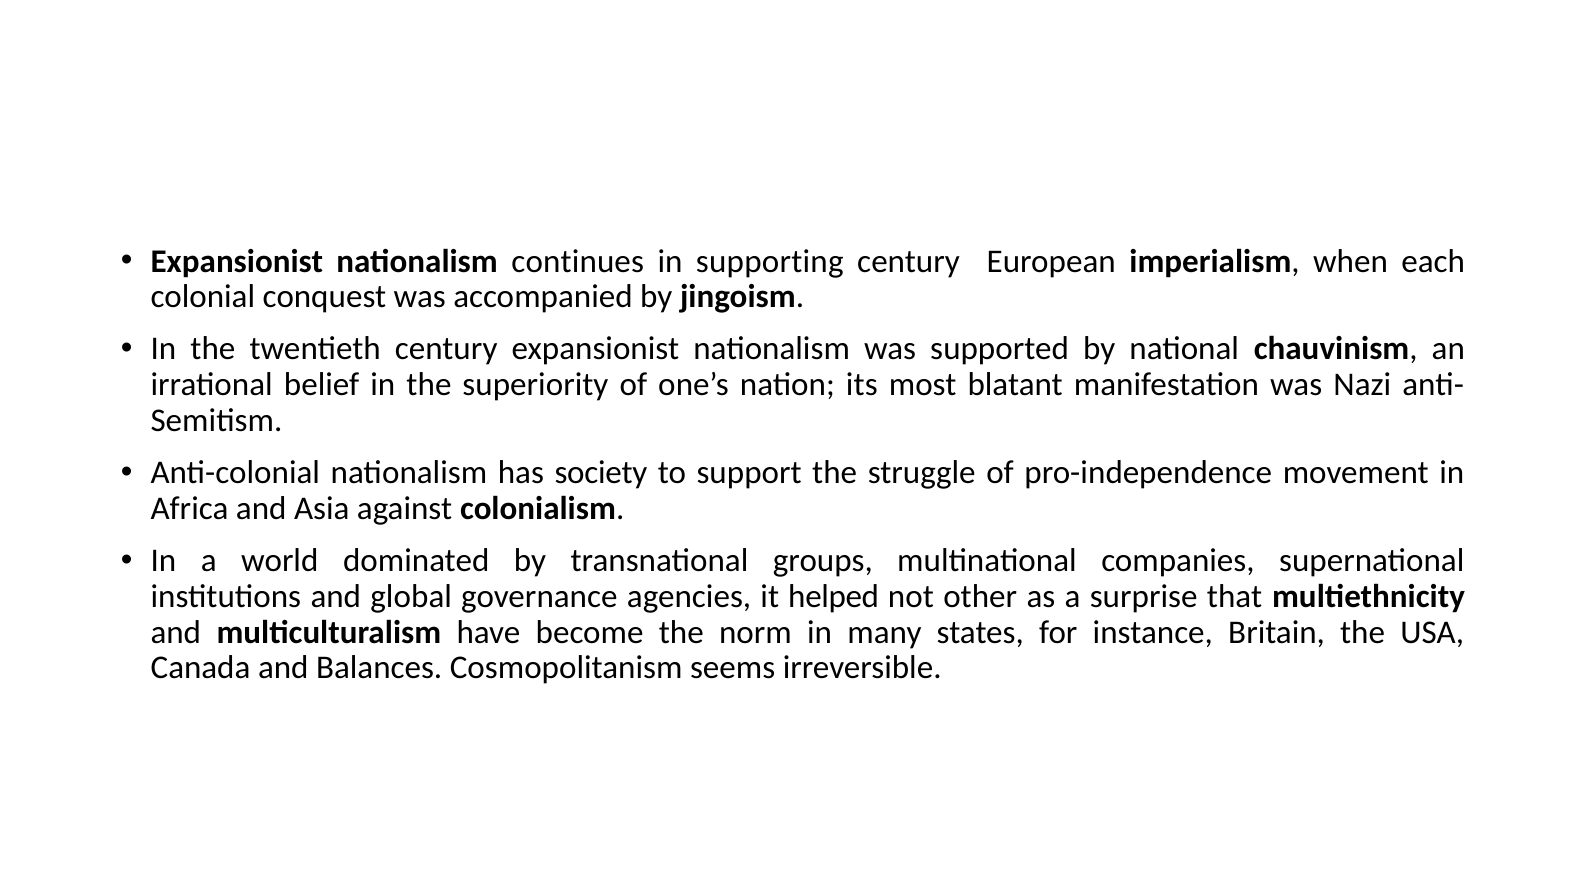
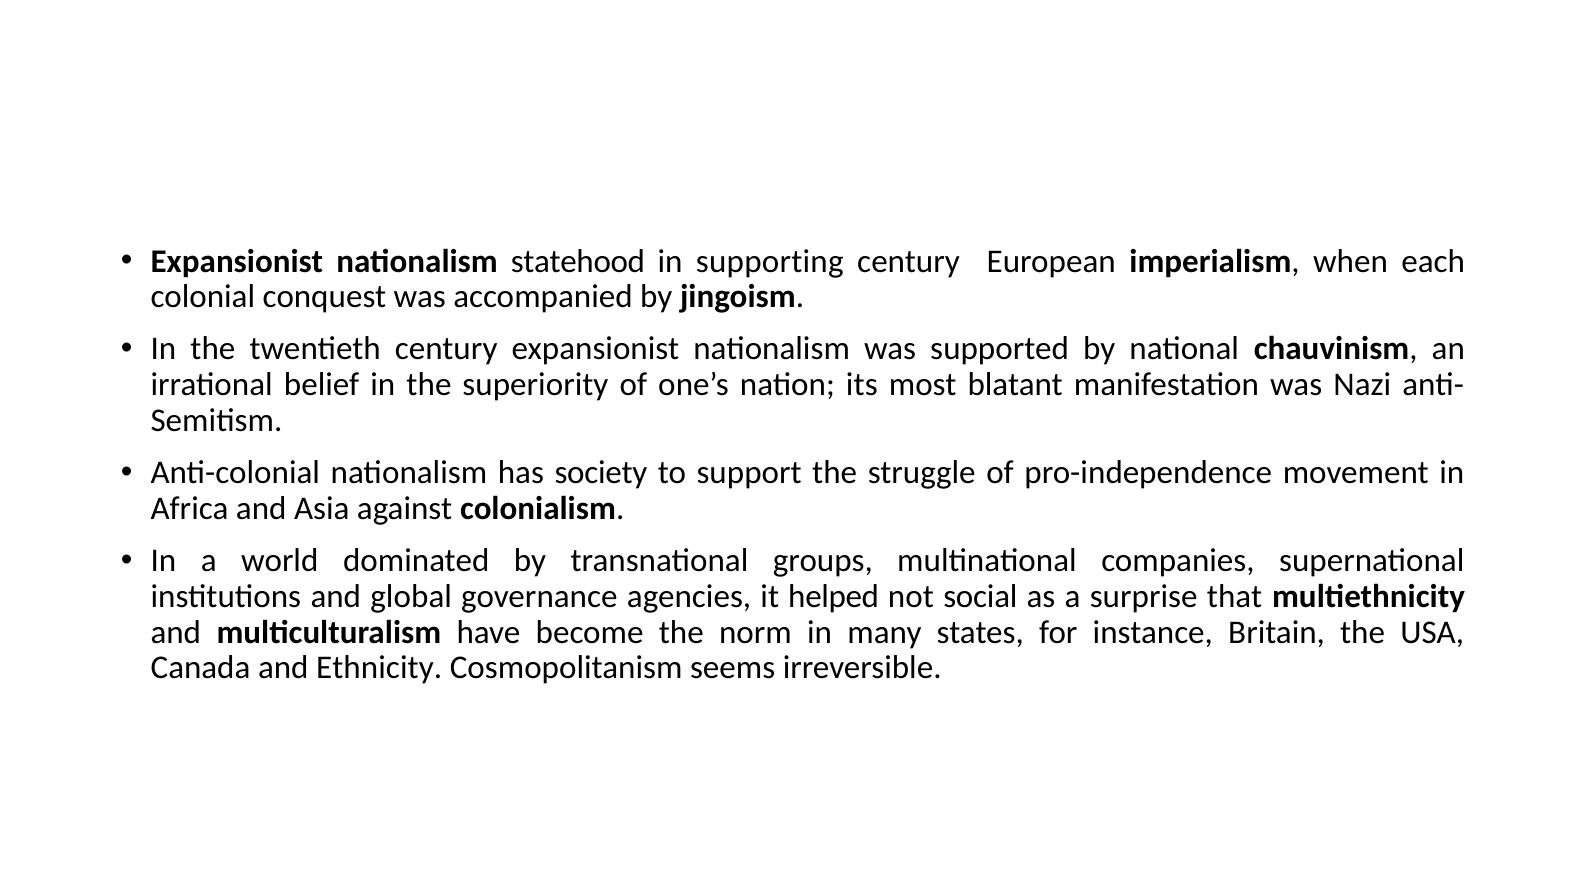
continues: continues -> statehood (578, 261)
other: other -> social (980, 597)
Balances: Balances -> Ethnicity (379, 668)
